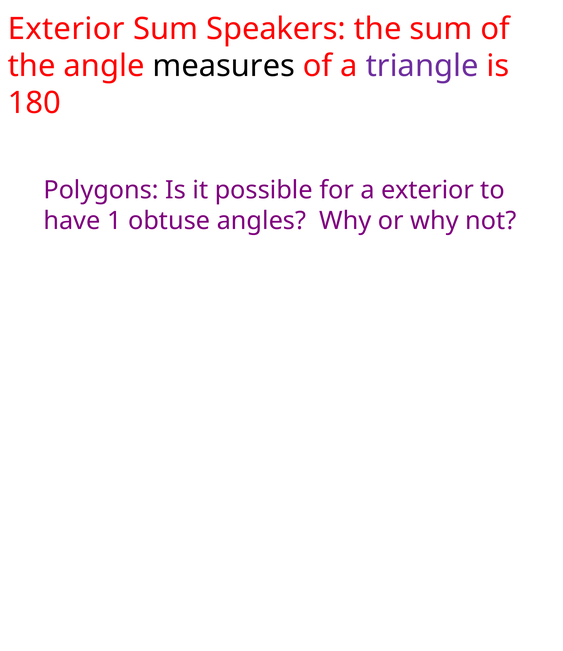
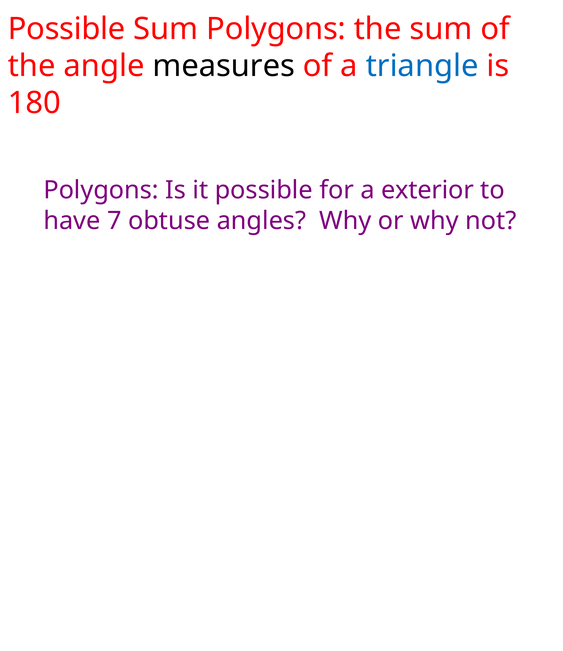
Exterior: Exterior -> Possible (67, 29)
Sum Speakers: Speakers -> Polygons (276, 29)
triangle colour: purple -> blue (422, 66)
1: 1 -> 7 (114, 221)
